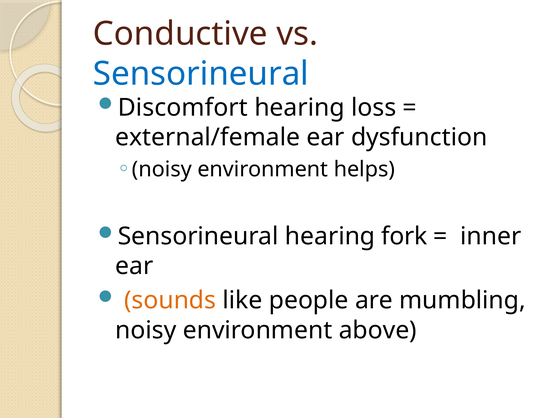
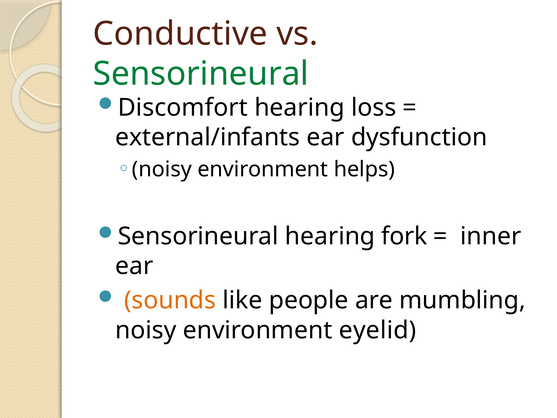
Sensorineural colour: blue -> green (201, 74)
external/female: external/female -> external/infants (208, 137)
above: above -> eyelid (378, 330)
